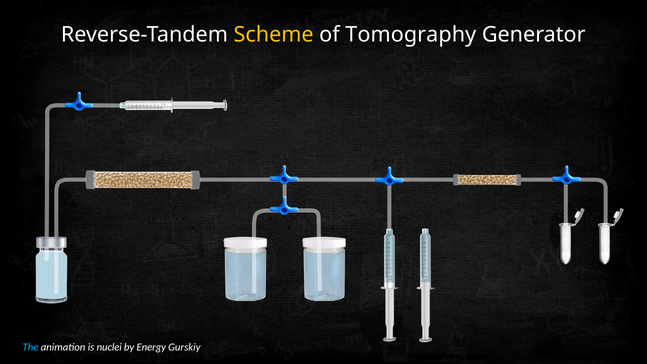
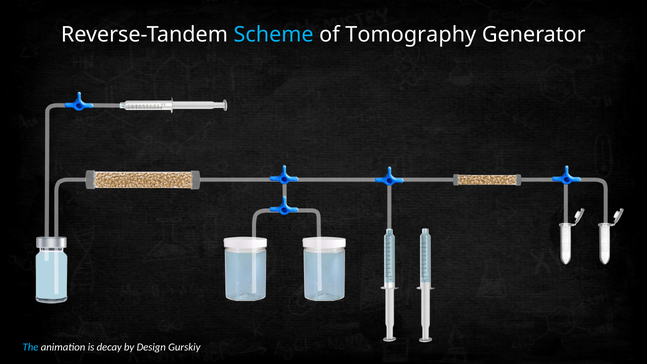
Scheme colour: yellow -> light blue (274, 35)
nuclei: nuclei -> decay (109, 347)
Energy: Energy -> Design (151, 347)
